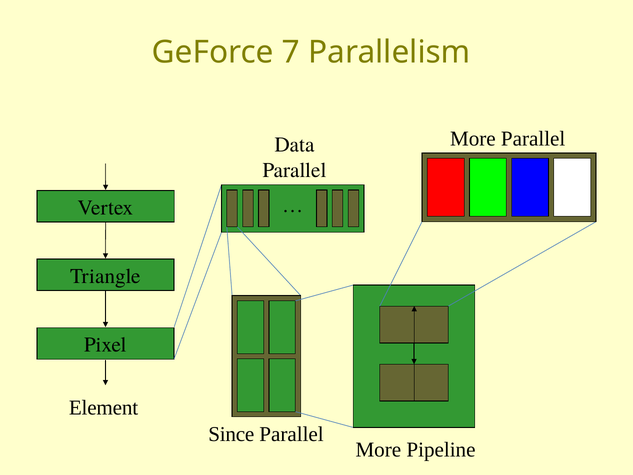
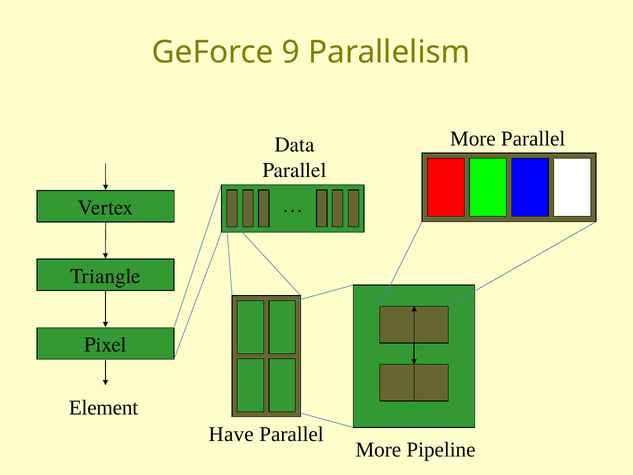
7: 7 -> 9 (291, 52)
Since: Since -> Have (231, 434)
